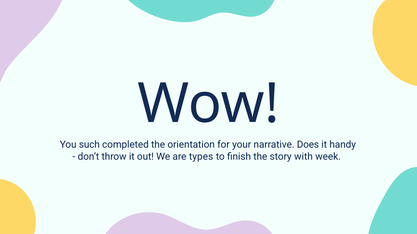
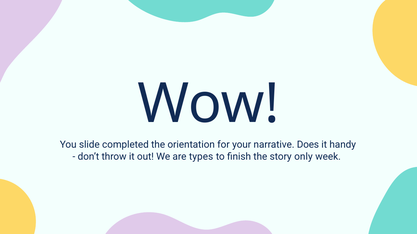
such: such -> slide (89, 145)
with: with -> only (303, 157)
